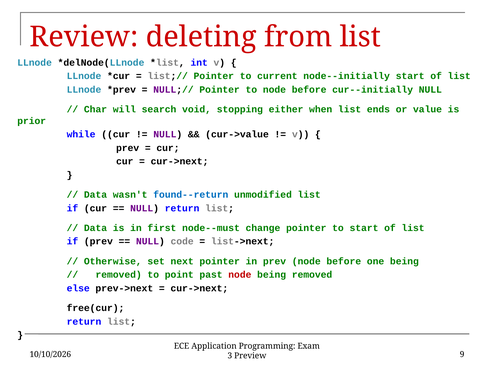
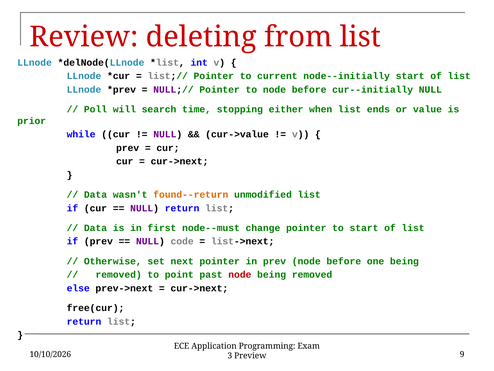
Char: Char -> Poll (96, 109)
void: void -> time (197, 109)
found--return colour: blue -> orange (191, 194)
